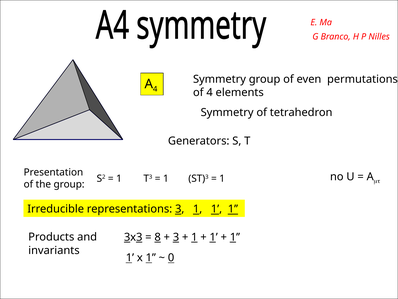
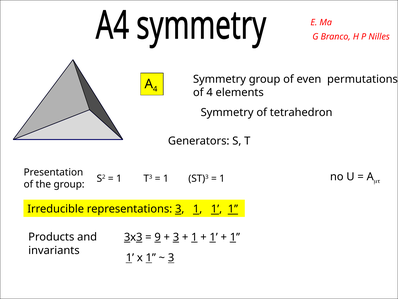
8: 8 -> 9 (158, 237)
0: 0 -> 3 (171, 257)
